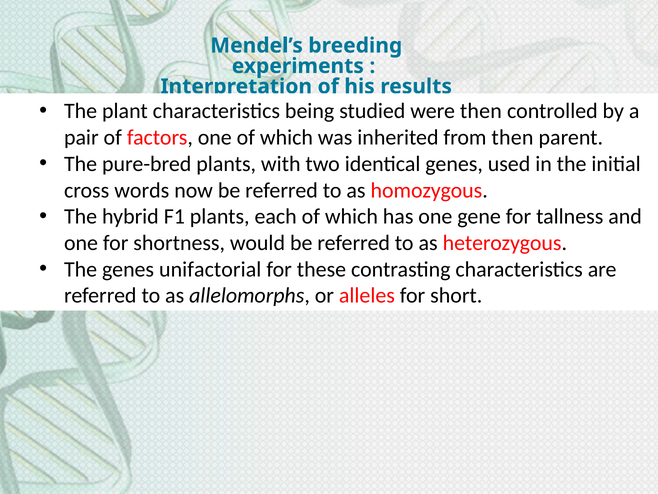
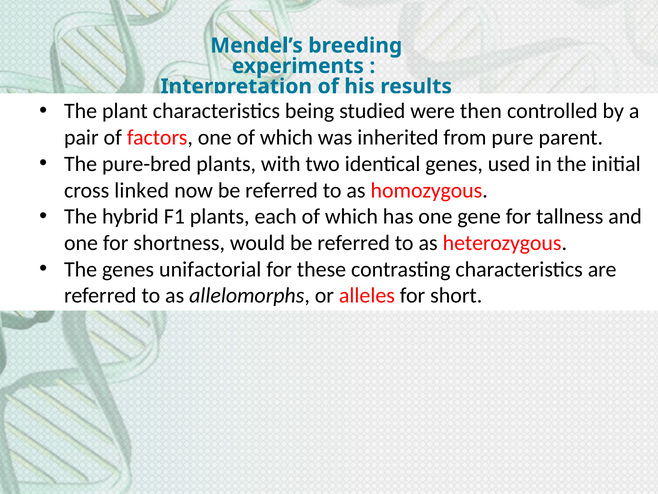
from then: then -> pure (512, 137)
words: words -> linked (142, 190)
